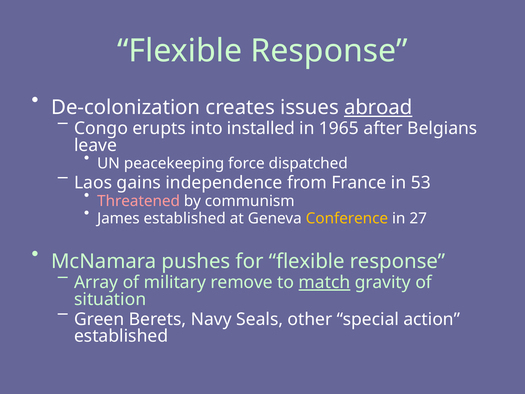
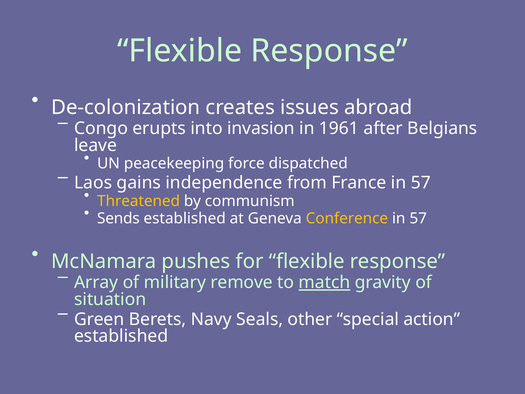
abroad underline: present -> none (378, 107)
installed: installed -> invasion (261, 128)
1965: 1965 -> 1961 (339, 128)
France in 53: 53 -> 57 (421, 183)
Threatened colour: pink -> yellow (139, 201)
James: James -> Sends (118, 218)
27: 27 -> 57 (418, 218)
